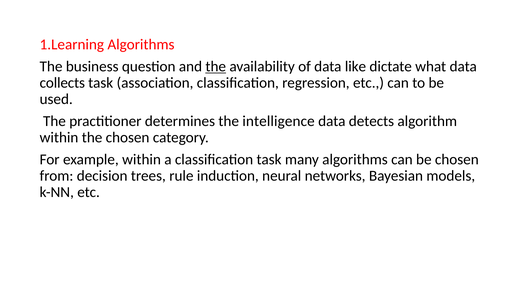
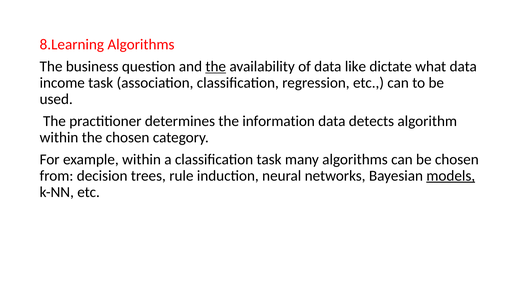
1.Learning: 1.Learning -> 8.Learning (72, 45)
collects: collects -> income (62, 83)
intelligence: intelligence -> information (279, 121)
models underline: none -> present (451, 175)
